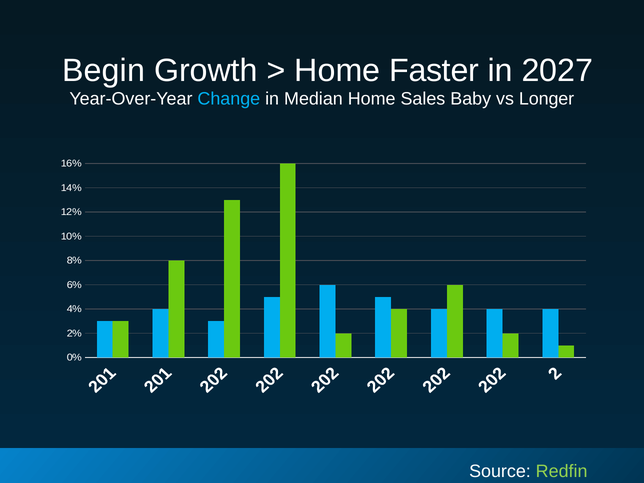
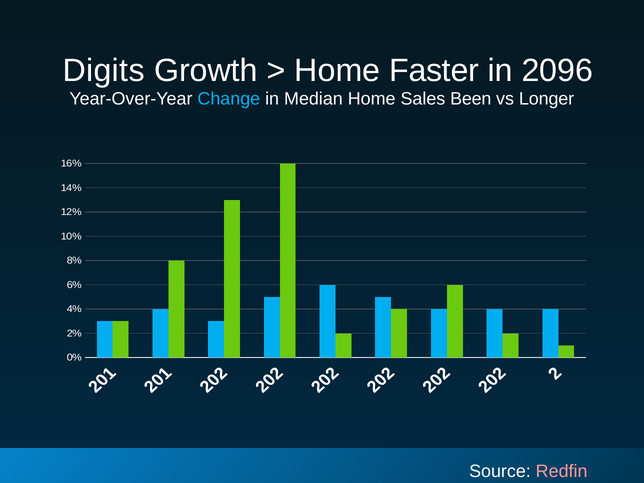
Begin: Begin -> Digits (104, 71)
2027: 2027 -> 2096 (557, 71)
Baby: Baby -> Been (471, 99)
Redfin colour: light green -> pink (562, 471)
